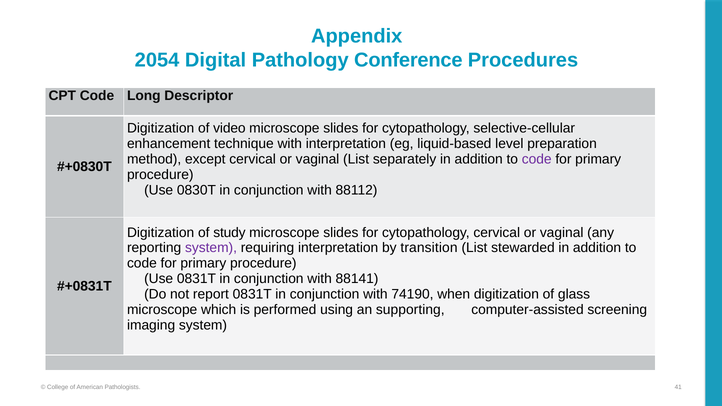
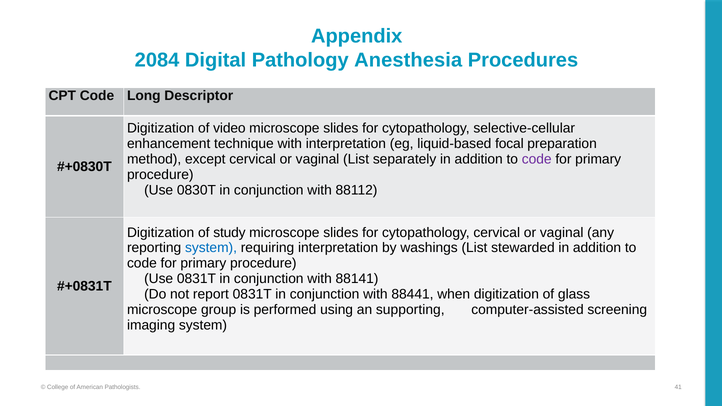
2054: 2054 -> 2084 (157, 60)
Conference: Conference -> Anesthesia (408, 60)
level: level -> focal (509, 144)
system colour: purple -> blue (211, 248)
transition: transition -> washings (429, 248)
74190: 74190 -> 88441 (412, 294)
which: which -> group (219, 310)
